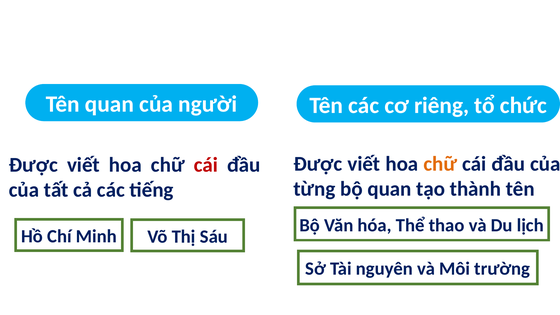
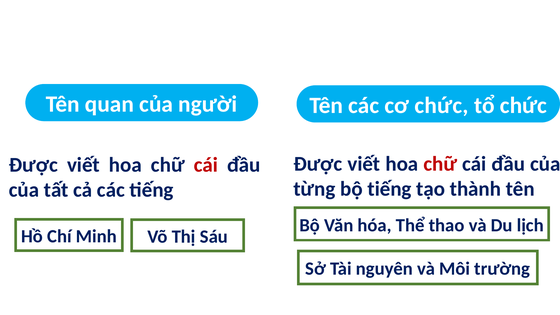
cơ riêng: riêng -> chức (441, 106)
chữ colour: orange -> red (440, 164)
bộ quan: quan -> tiếng (389, 189)
